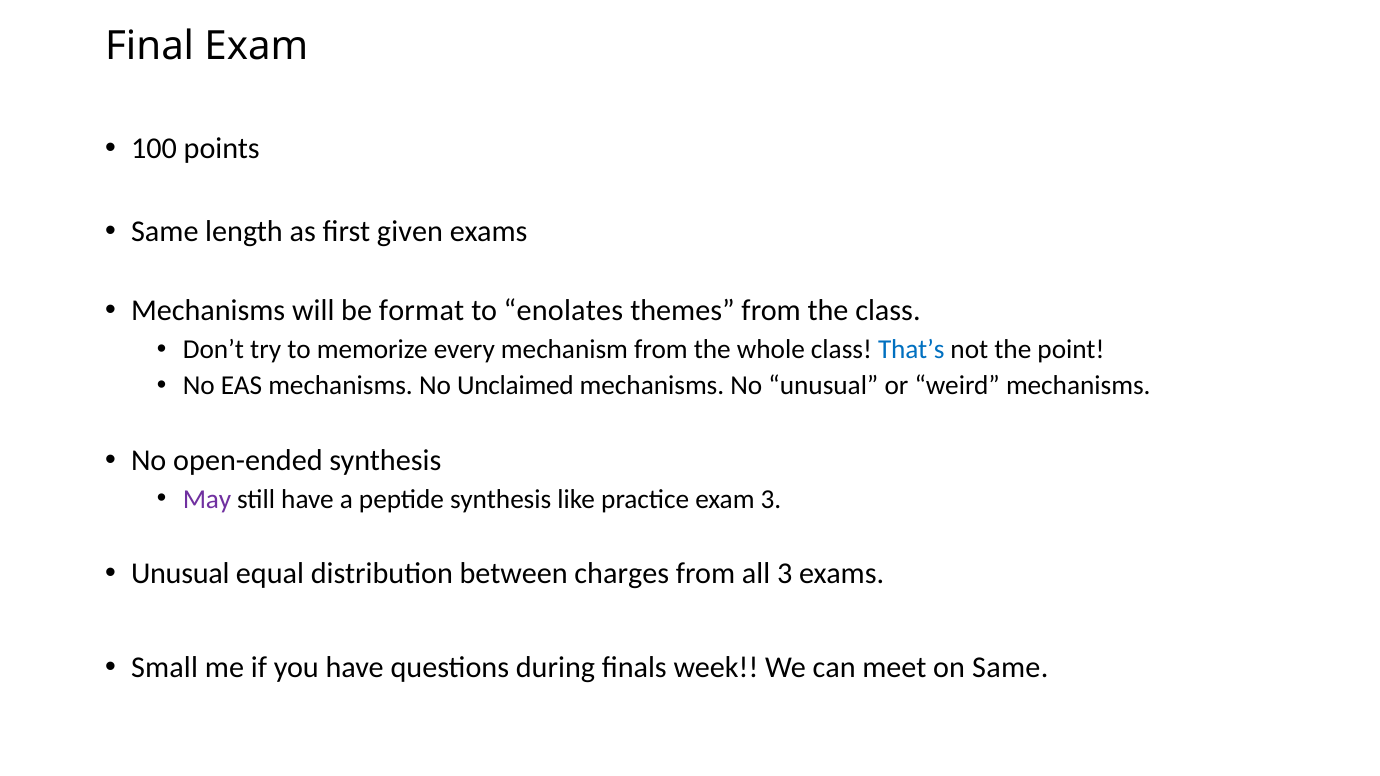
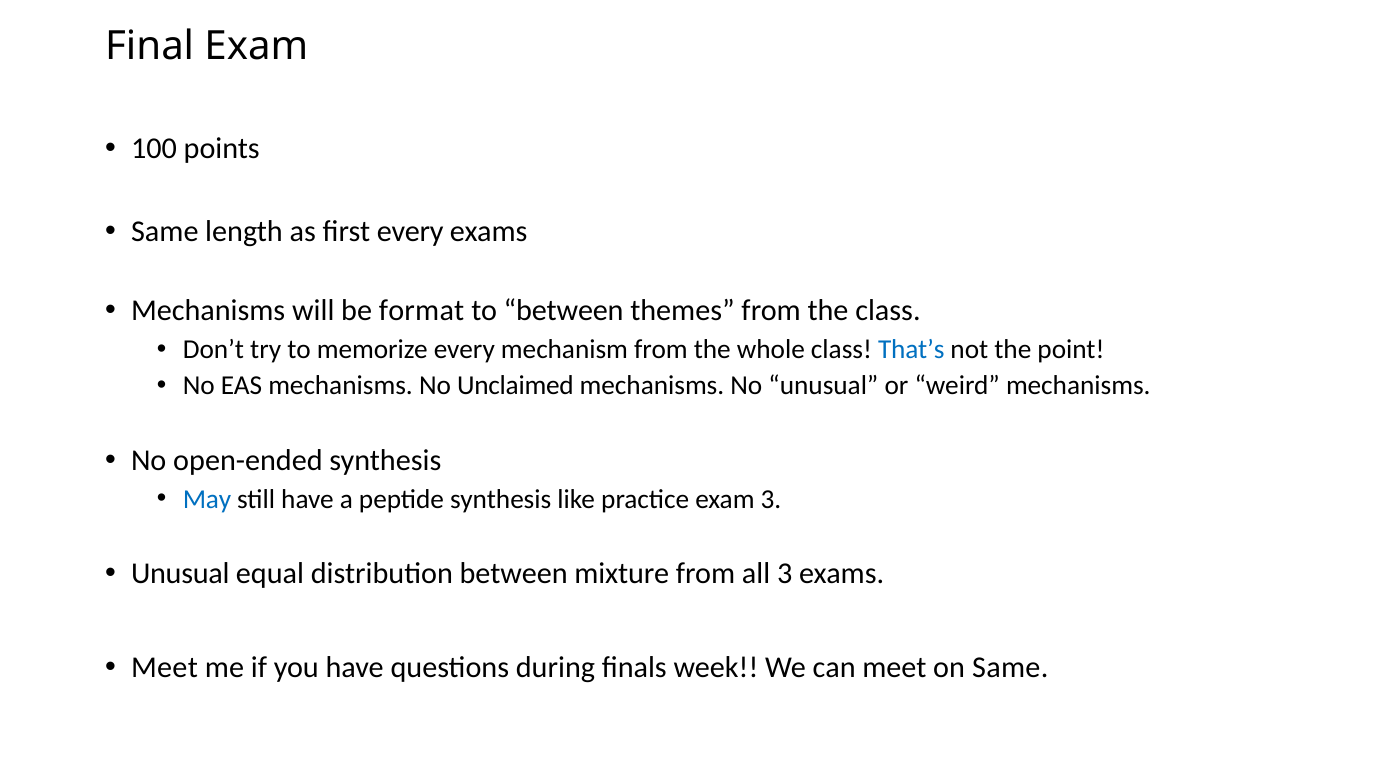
first given: given -> every (410, 232)
to enolates: enolates -> between (564, 311)
May colour: purple -> blue (207, 499)
charges: charges -> mixture (622, 574)
Small: Small -> Meet (164, 668)
